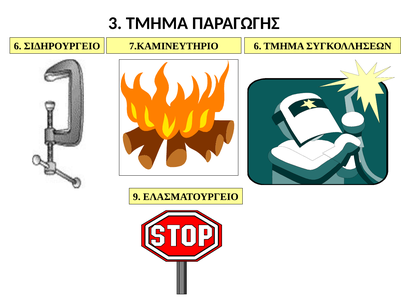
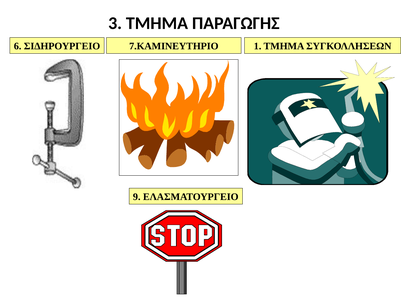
7.ΚΑΜΙΝΕΥΤΗΡΙΟ 6: 6 -> 1 (258, 46)
